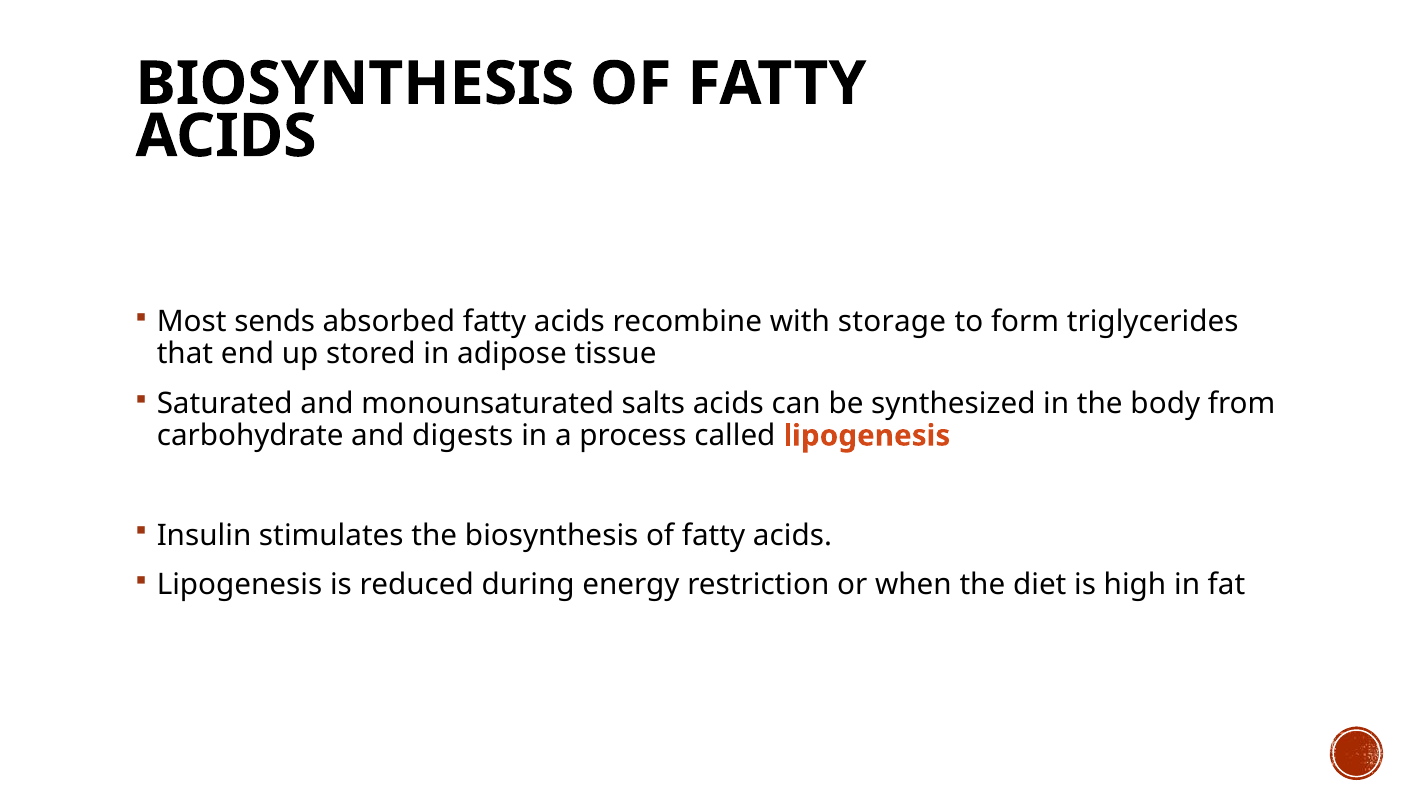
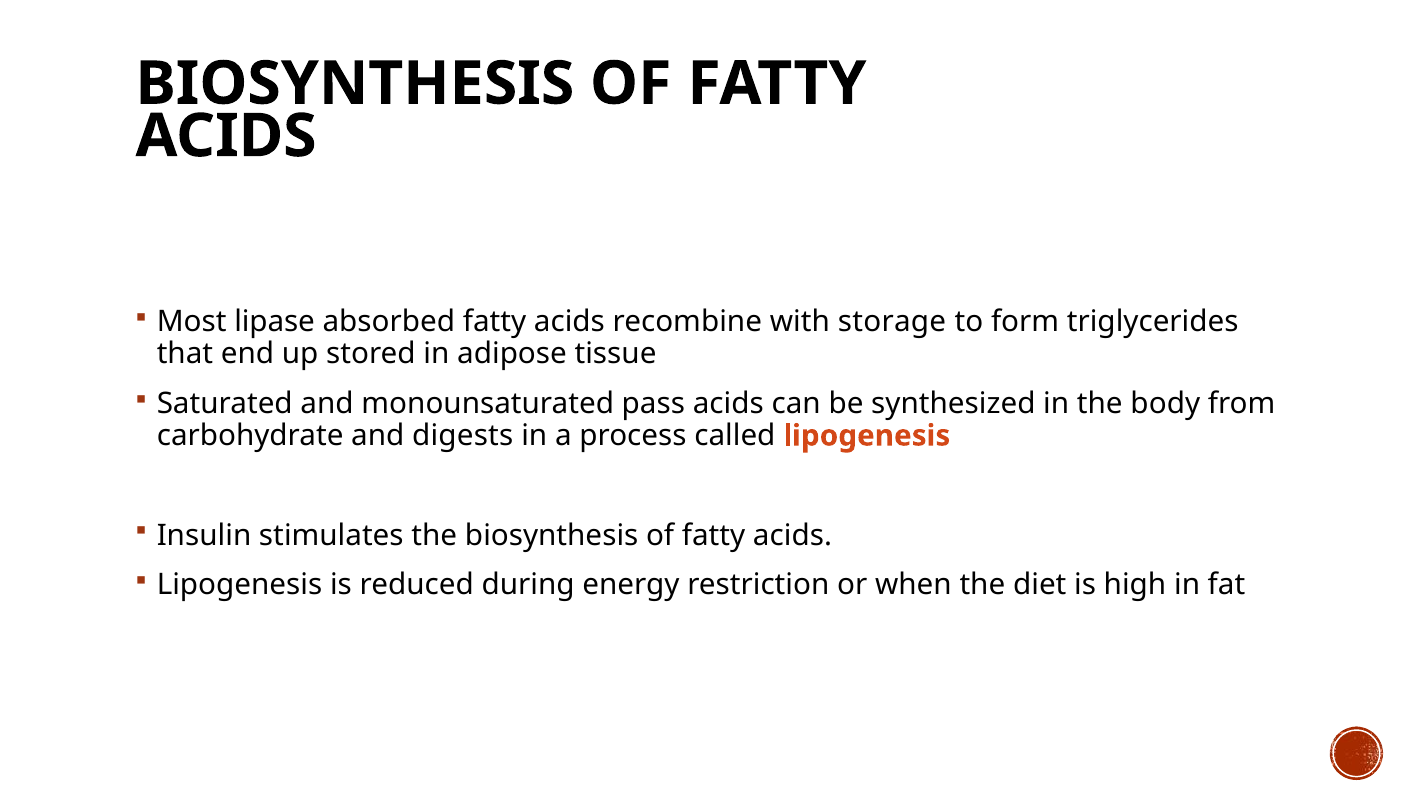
sends: sends -> lipase (275, 322)
salts: salts -> pass (653, 404)
